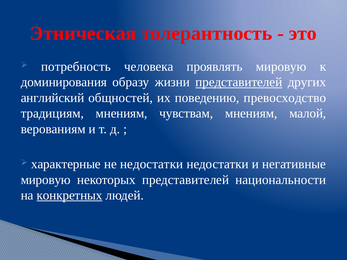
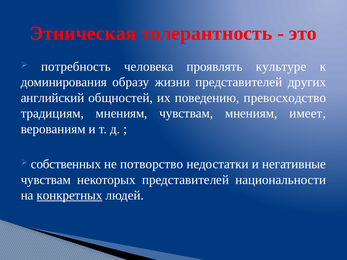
проявлять мировую: мировую -> культуре (281, 67)
представителей underline: present -> none (239, 82)
малой: малой -> имеет (308, 114)
характерные: характерные -> собственных (66, 164)
не недостатки: недостатки -> потворство (152, 164)
мировую: мировую -> чувствам (46, 180)
